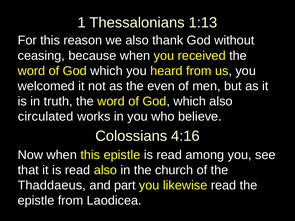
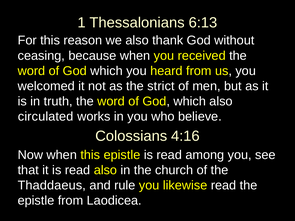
1:13: 1:13 -> 6:13 (203, 23)
even: even -> strict (161, 86)
part: part -> rule (125, 186)
